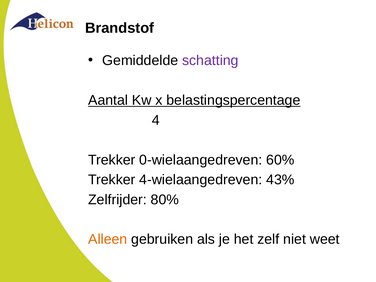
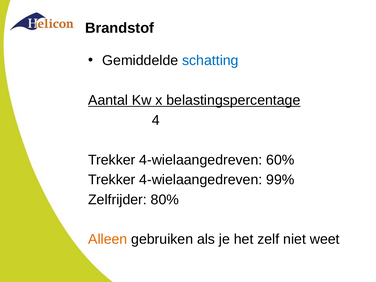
schatting colour: purple -> blue (210, 61)
0-wielaangedreven: 0-wielaangedreven -> 4-wielaangedreven (201, 160)
43%: 43% -> 99% (280, 180)
